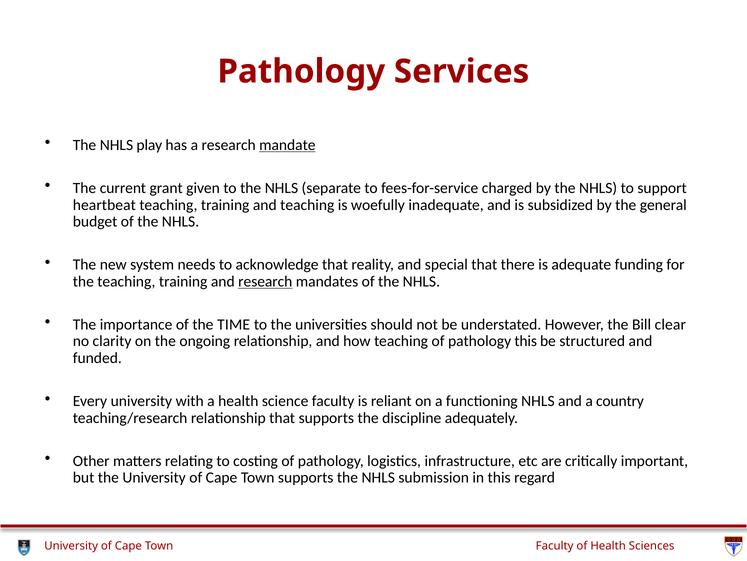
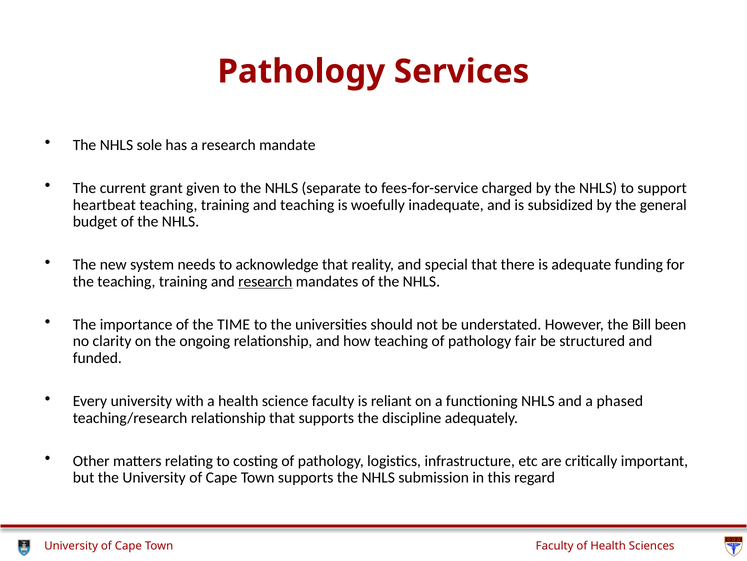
play: play -> sole (149, 145)
mandate underline: present -> none (287, 145)
clear: clear -> been (670, 324)
pathology this: this -> fair (526, 341)
country: country -> phased (620, 401)
